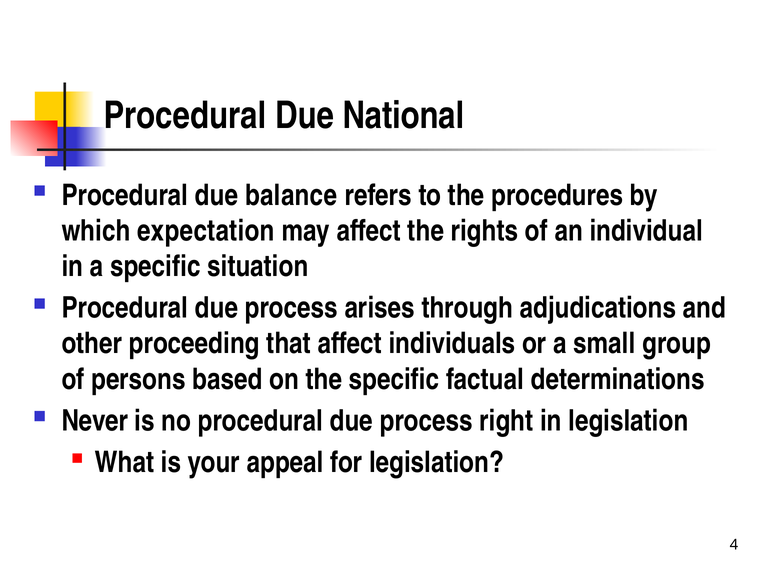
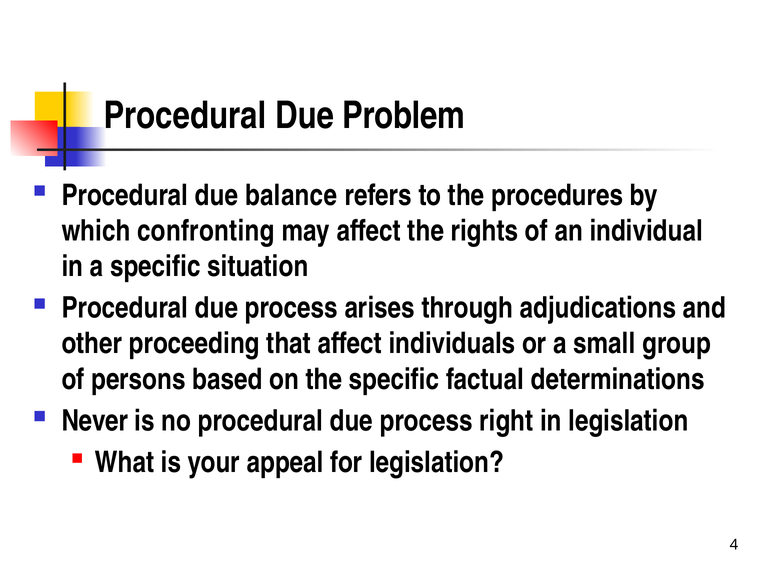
National: National -> Problem (404, 116)
expectation: expectation -> confronting (206, 231)
